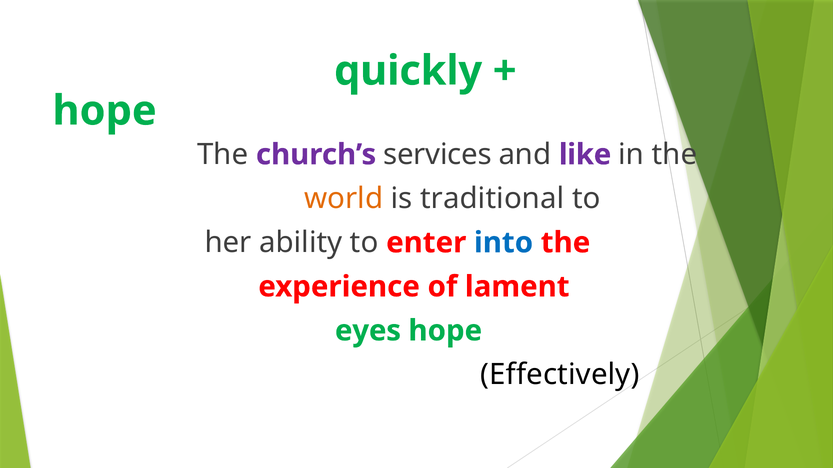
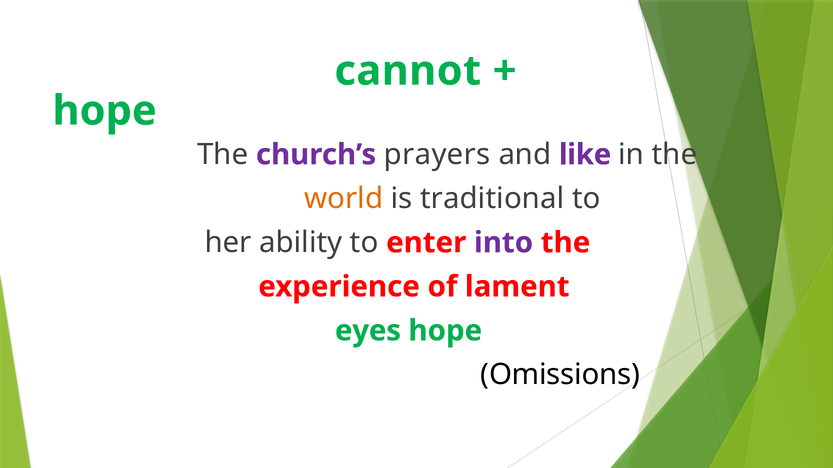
quickly: quickly -> cannot (408, 71)
services: services -> prayers (437, 155)
into colour: blue -> purple (504, 243)
Effectively: Effectively -> Omissions (560, 375)
